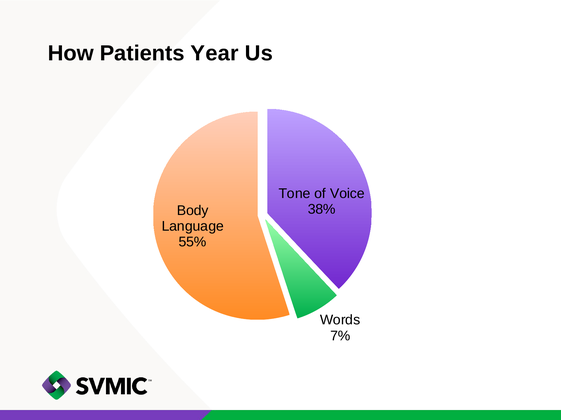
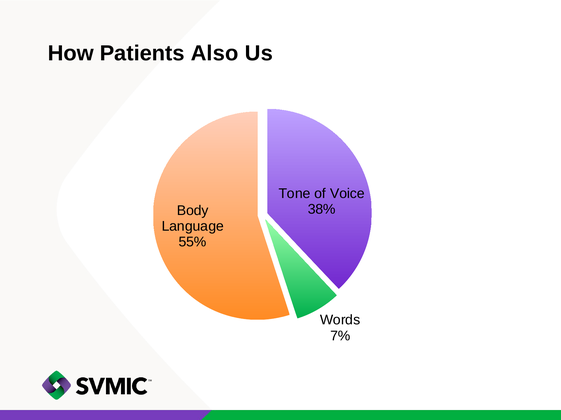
Year: Year -> Also (215, 53)
